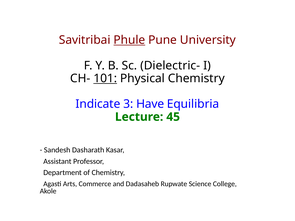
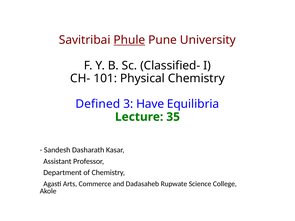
Dielectric-: Dielectric- -> Classified- (170, 66)
101 underline: present -> none (105, 79)
Indicate: Indicate -> Defined (98, 104)
45: 45 -> 35 (173, 117)
